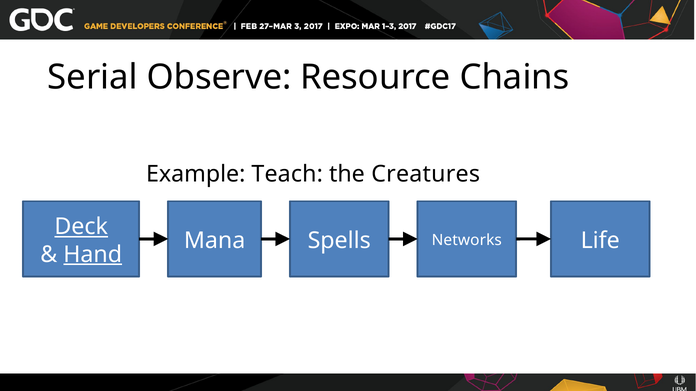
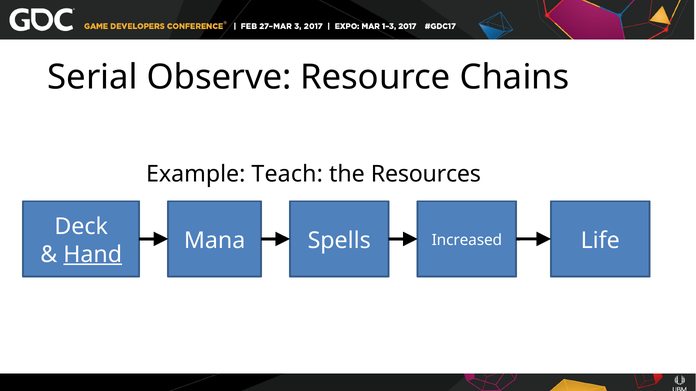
Creatures: Creatures -> Resources (426, 174)
Deck underline: present -> none (81, 227)
Networks: Networks -> Increased (467, 240)
